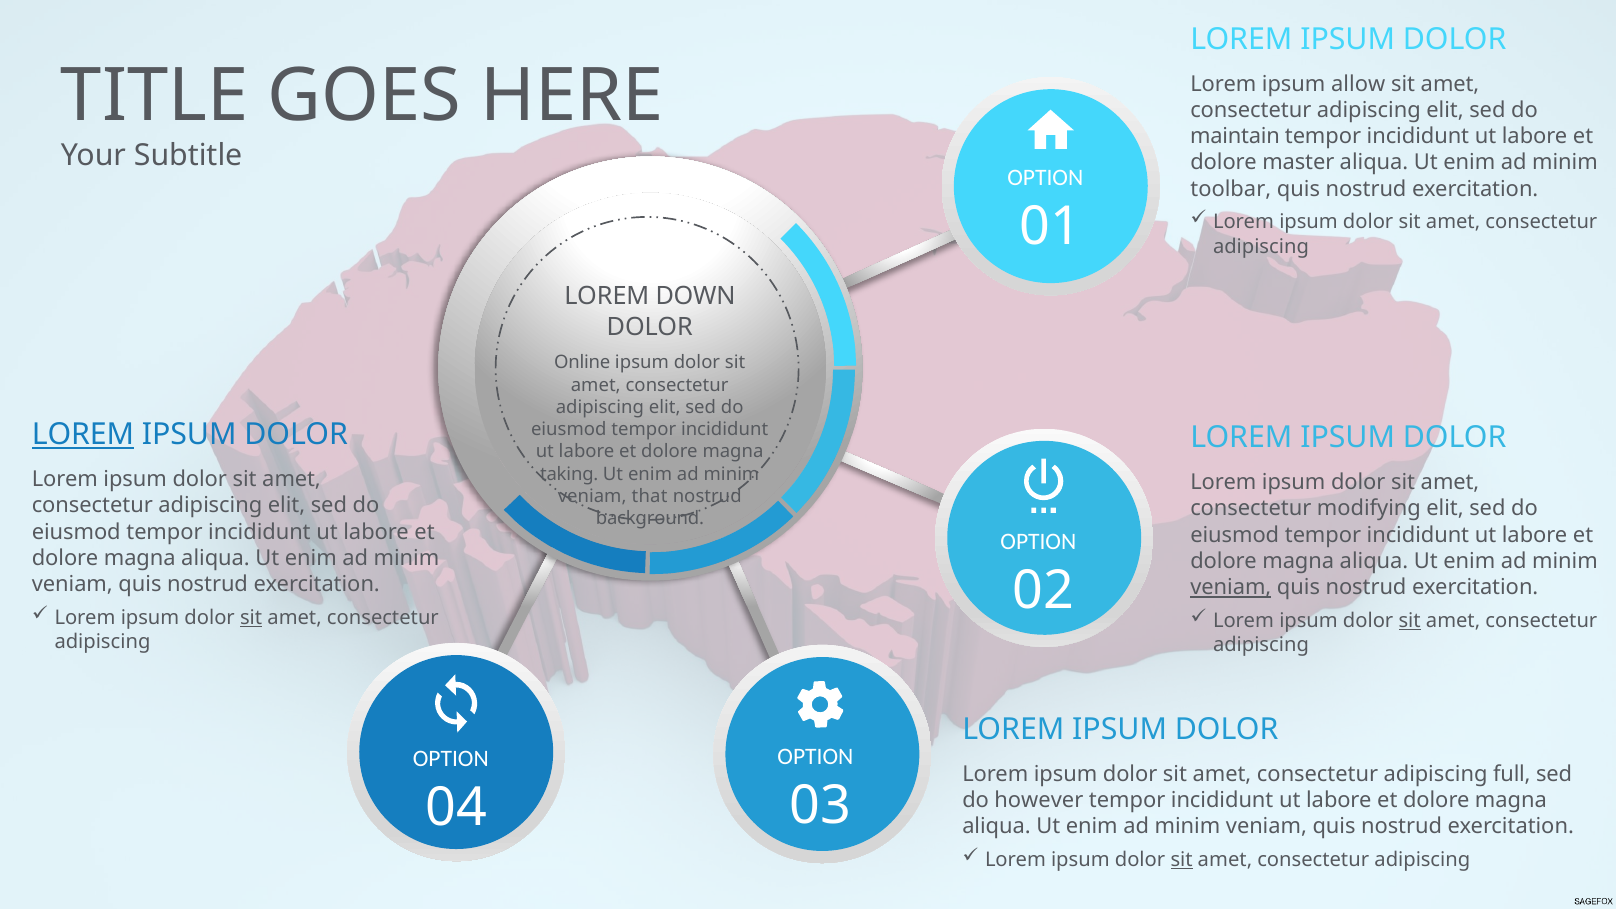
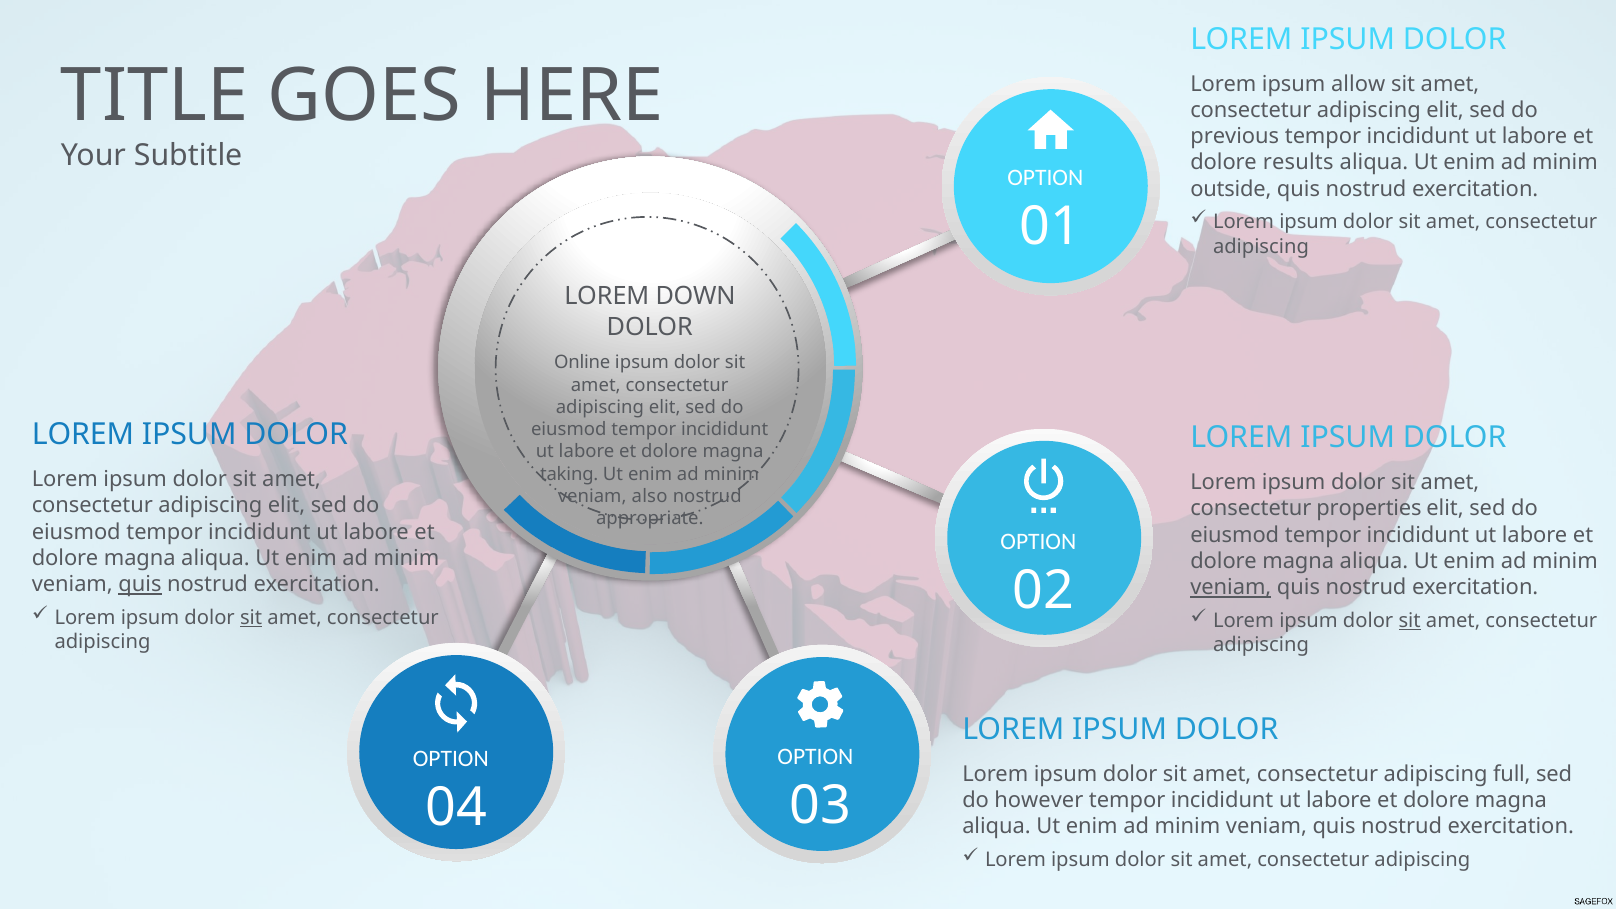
maintain: maintain -> previous (1235, 136)
master: master -> results (1298, 163)
toolbar: toolbar -> outside (1231, 189)
LOREM underline: present -> none (83, 435)
that: that -> also (650, 496)
modifying: modifying -> properties (1369, 509)
background: background -> appropriate (650, 518)
quis underline: none -> present (140, 585)
sit underline: present -> none (1182, 860)
